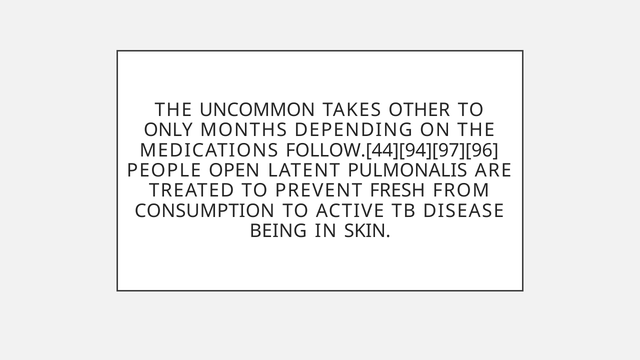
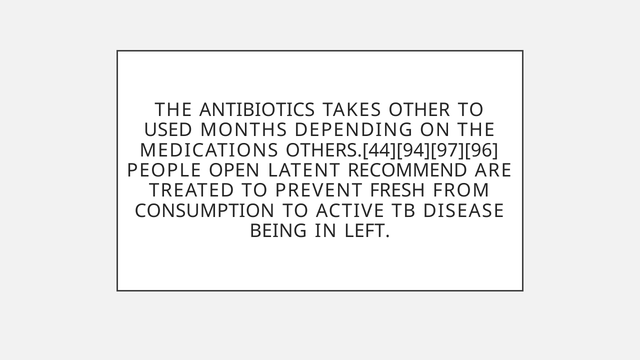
UNCOMMON: UNCOMMON -> ANTIBIOTICS (257, 110)
ONLY: ONLY -> USED (168, 130)
FOLLOW.[44][94][97][96: FOLLOW.[44][94][97][96 -> OTHERS.[44][94][97][96 (392, 150)
PULMONALIS: PULMONALIS -> RECOMMEND (408, 171)
SKIN: SKIN -> LEFT (367, 231)
